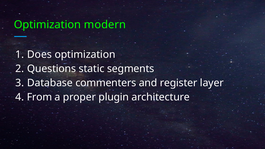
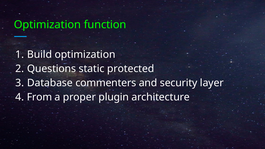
modern: modern -> function (105, 25)
Does: Does -> Build (40, 55)
segments: segments -> protected (131, 69)
register: register -> security (179, 83)
